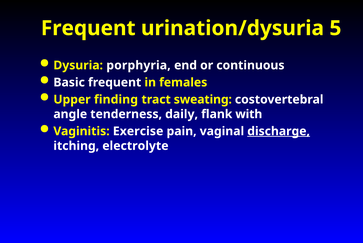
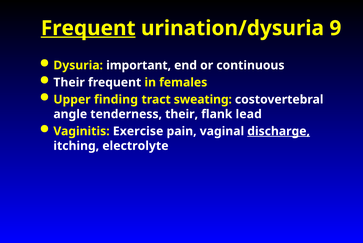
Frequent underline: none -> present (88, 28)
5: 5 -> 9 (335, 28)
porphyria: porphyria -> important (139, 65)
Basic: Basic -> Their (69, 82)
tenderness daily: daily -> their (182, 114)
with: with -> lead (249, 114)
